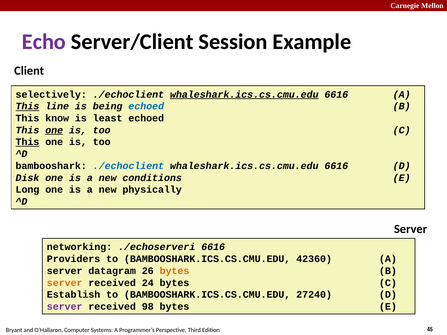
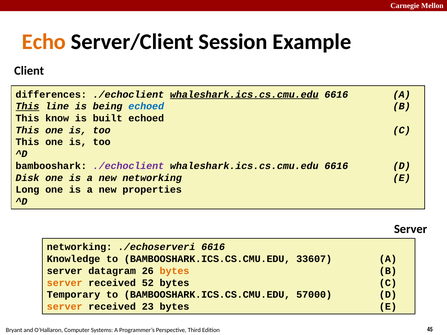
Echo colour: purple -> orange (44, 42)
selectively: selectively -> differences (51, 95)
least: least -> built (108, 118)
one underline: present -> none (54, 130)
This underline: present -> none (27, 142)
./echoclient colour: blue -> purple (128, 166)
new conditions: conditions -> networking (152, 178)
physically: physically -> properties (152, 190)
Providers: Providers -> Knowledge (74, 259)
42360: 42360 -> 33607 (314, 259)
24: 24 -> 52 (148, 283)
Establish: Establish -> Temporary (74, 295)
27240: 27240 -> 57000 (314, 295)
server colour: purple -> orange (65, 307)
98: 98 -> 23 (148, 307)
